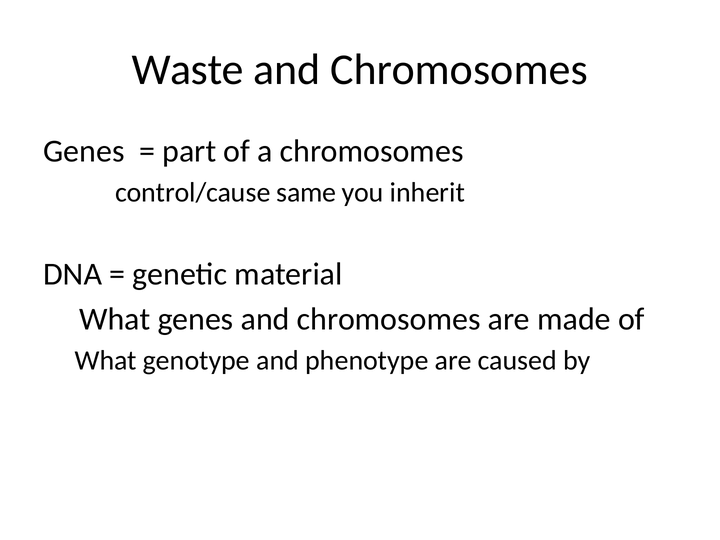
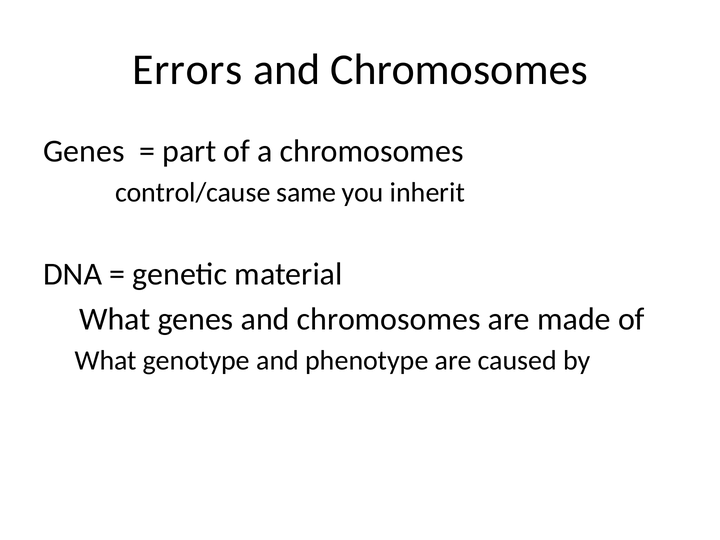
Waste: Waste -> Errors (187, 70)
